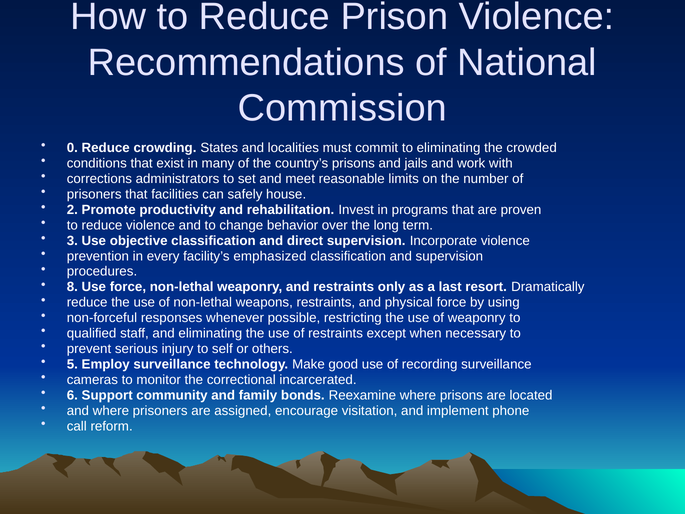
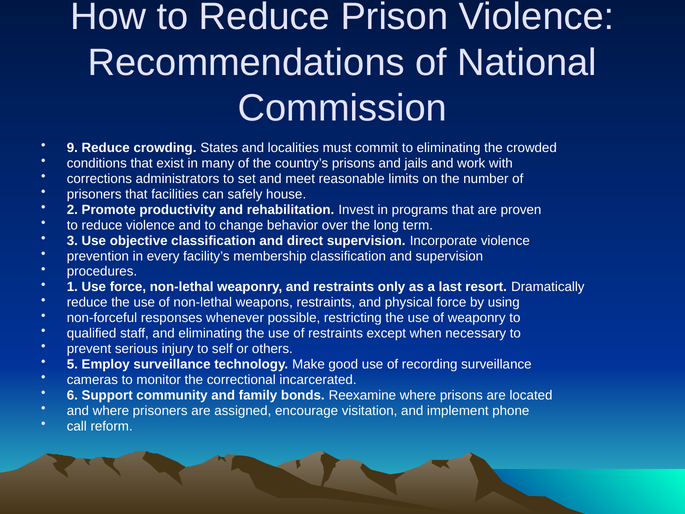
0: 0 -> 9 (72, 148)
emphasized: emphasized -> membership (270, 256)
8: 8 -> 1 (72, 287)
